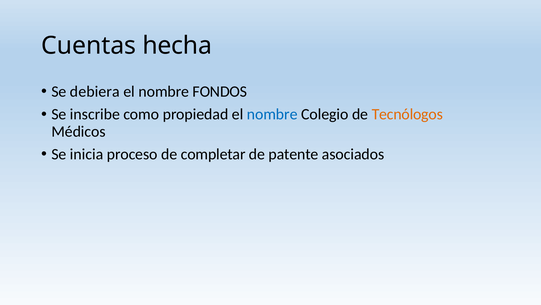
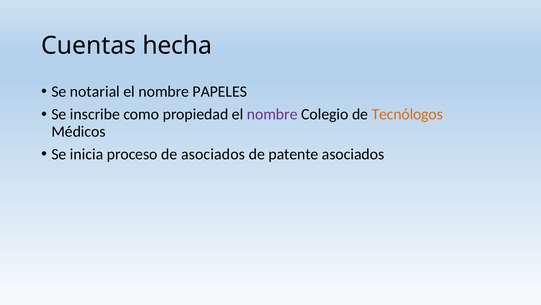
debiera: debiera -> notarial (95, 91)
FONDOS: FONDOS -> PAPELES (220, 91)
nombre colour: blue -> purple (272, 114)
de completar: completar -> asociados (213, 154)
